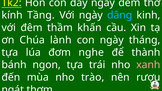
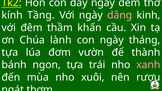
dâng colour: light blue -> pink (120, 15)
nghe: nghe -> vườn (91, 52)
trào: trào -> xuôi (93, 77)
